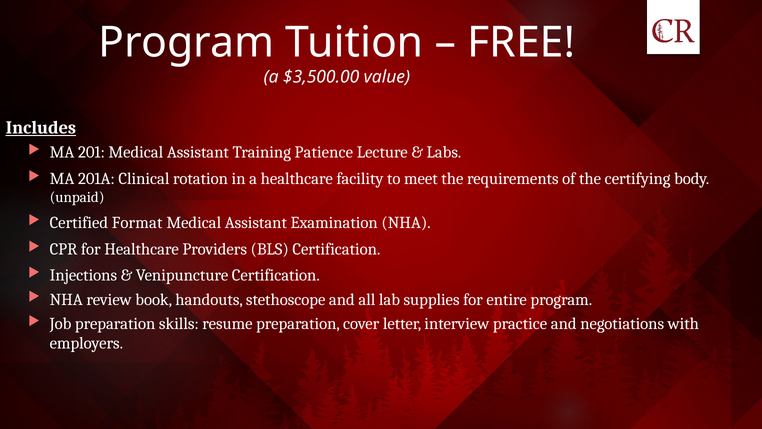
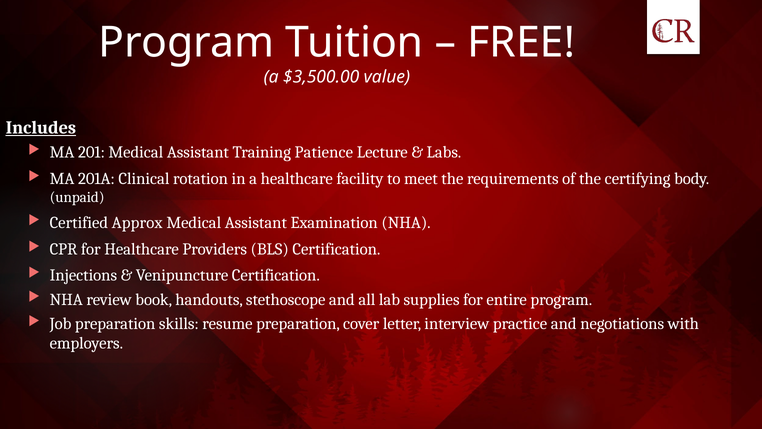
Format: Format -> Approx (137, 223)
